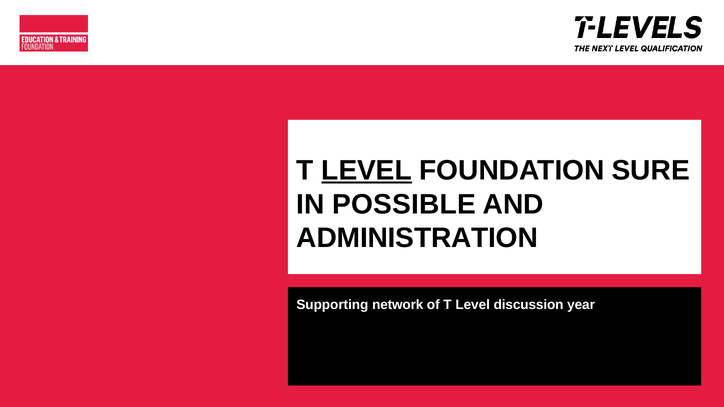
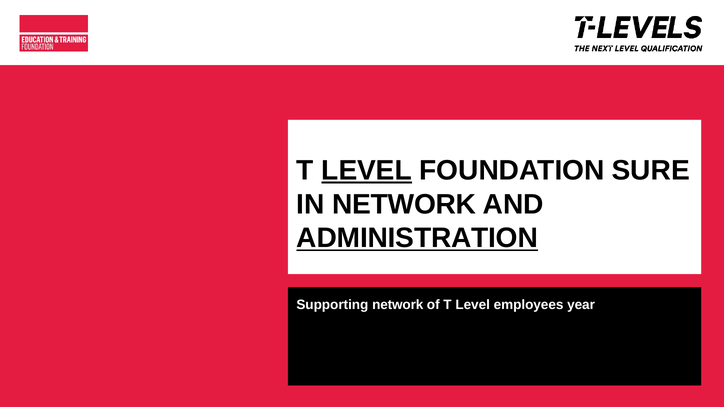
IN POSSIBLE: POSSIBLE -> NETWORK (404, 204)
ADMINISTRATION underline: none -> present (417, 238)
discussion: discussion -> employees (529, 305)
